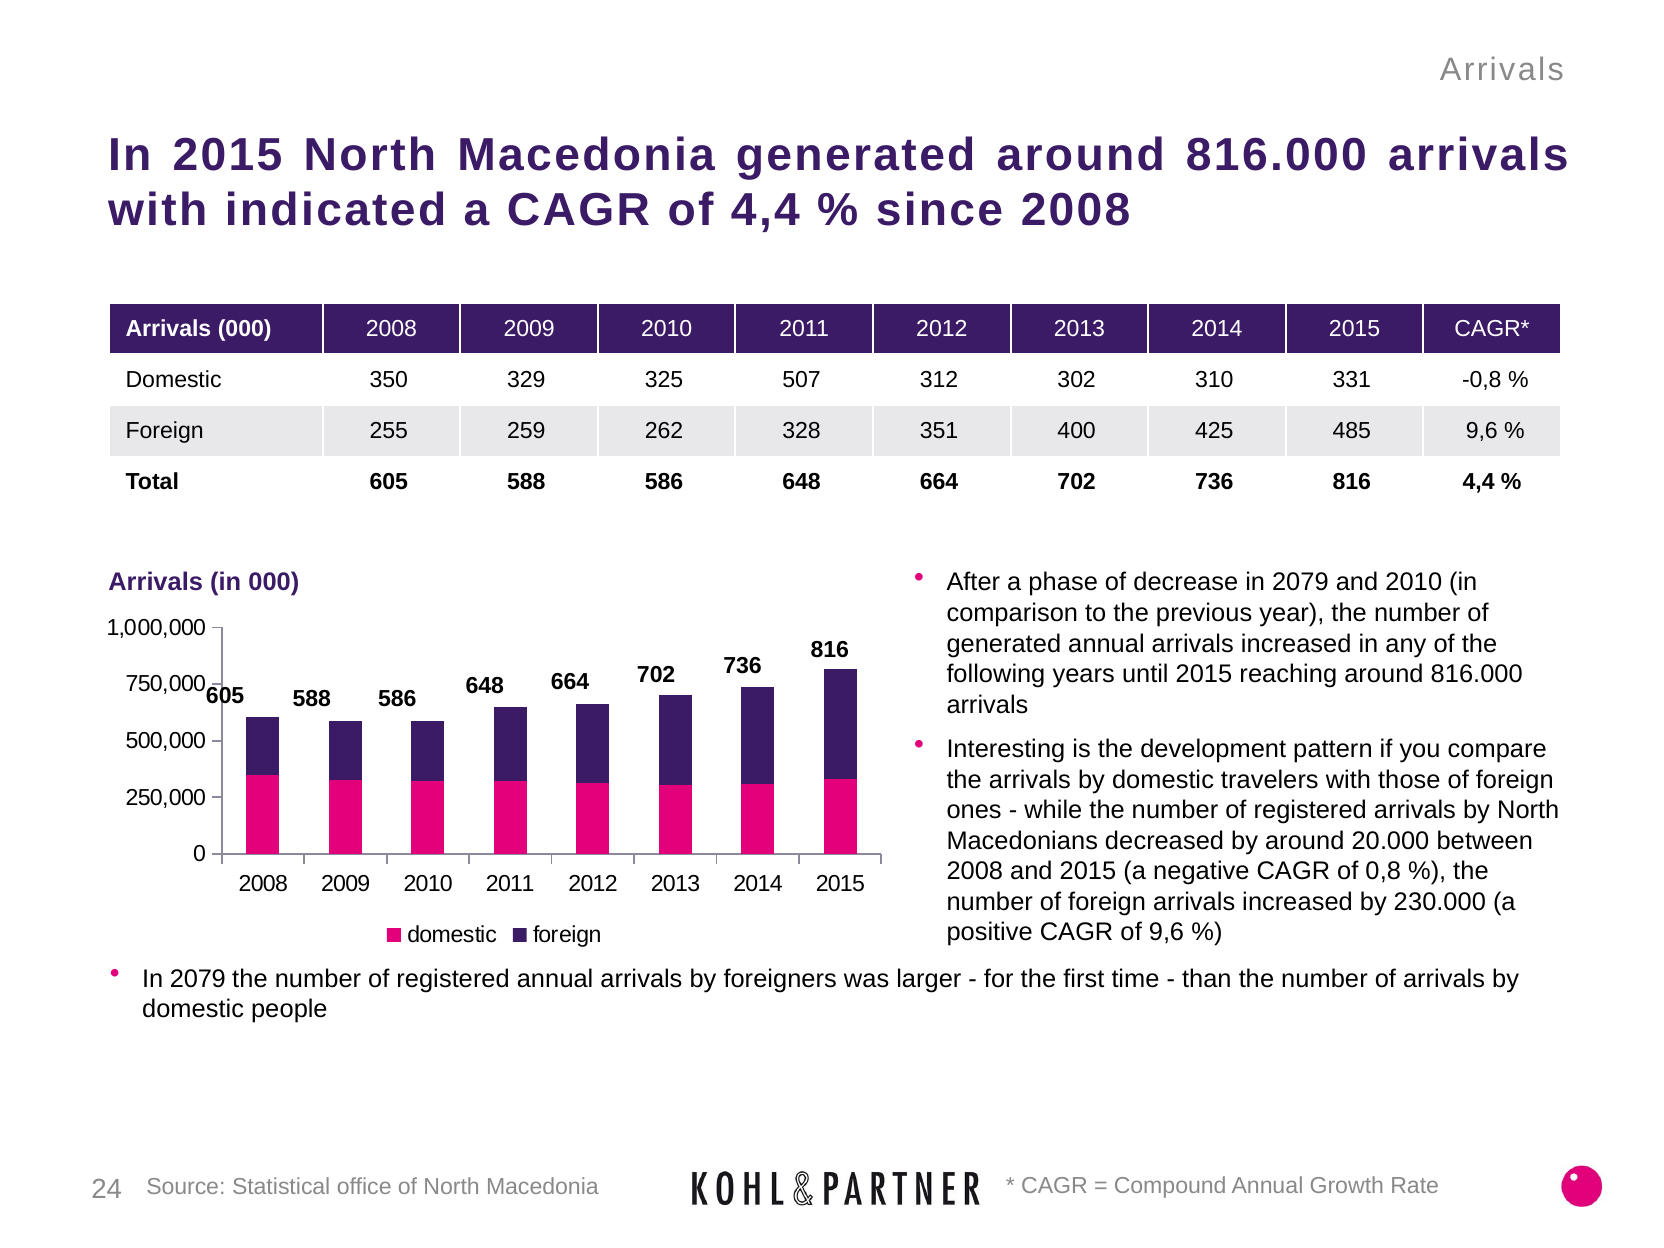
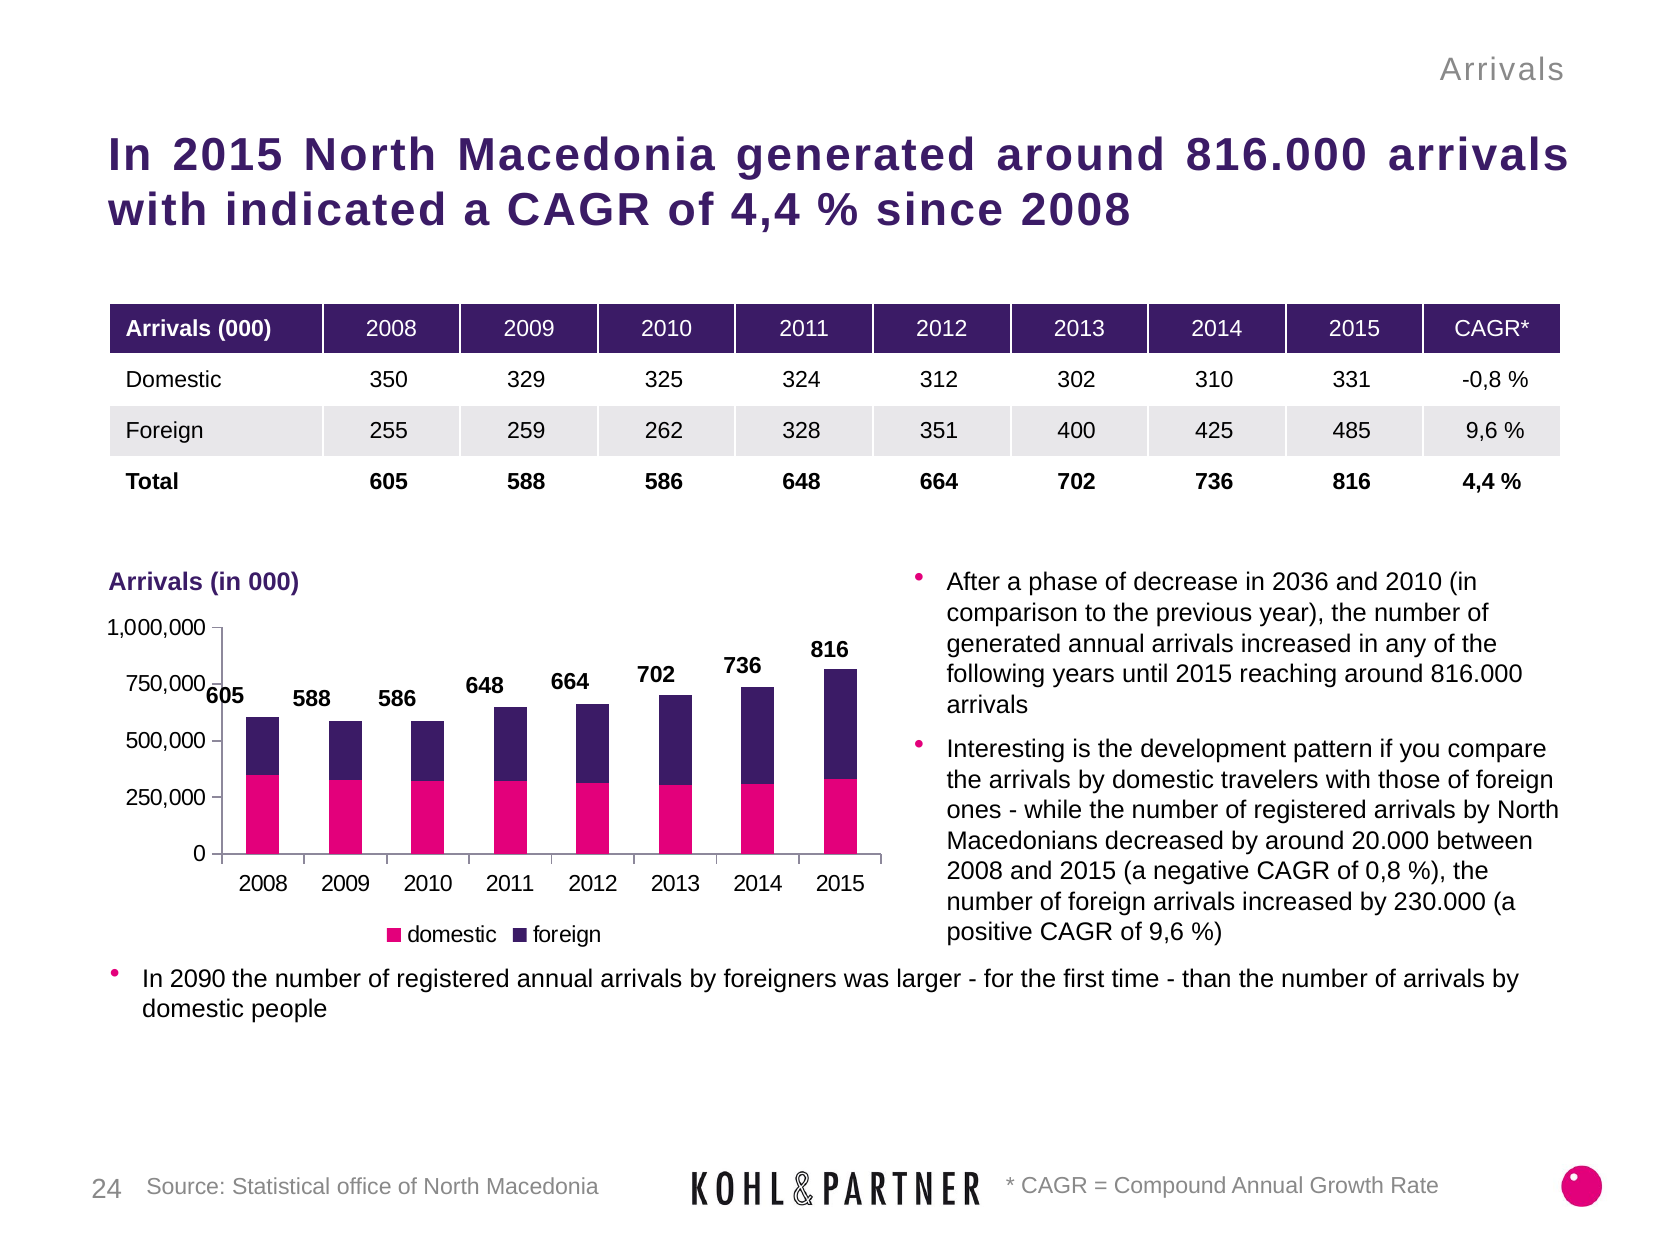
507: 507 -> 324 (802, 380)
decrease in 2079: 2079 -> 2036 (1300, 583)
2079: 2079 -> 2090 (198, 979)
